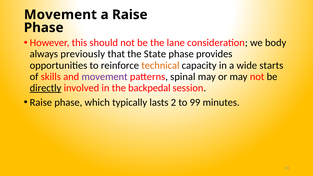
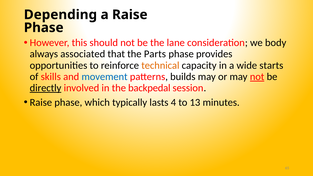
Movement: Movement -> Depending (60, 15)
previously: previously -> associated (83, 54)
State: State -> Parts (155, 54)
movement colour: purple -> blue (105, 77)
spinal: spinal -> builds (183, 77)
not underline: none -> present (257, 77)
2: 2 -> 4 (173, 102)
99: 99 -> 13 (195, 102)
